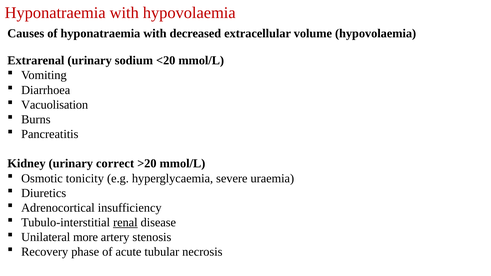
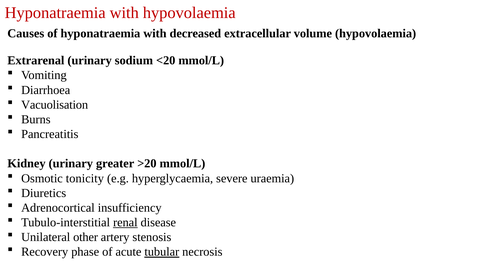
correct: correct -> greater (115, 164)
more: more -> other (86, 237)
tubular underline: none -> present (162, 252)
